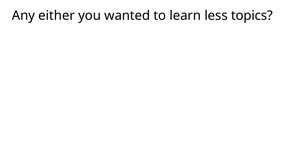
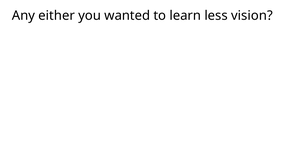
topics: topics -> vision (252, 15)
